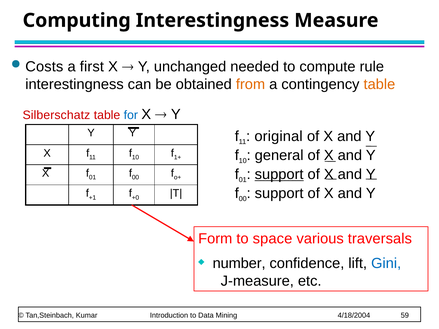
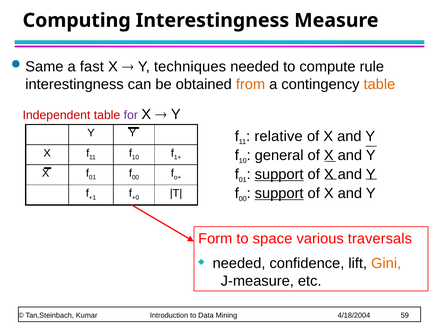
Costs: Costs -> Same (44, 67)
first: first -> fast (92, 67)
unchanged: unchanged -> techniques (190, 67)
Silberschatz: Silberschatz -> Independent (56, 115)
for colour: blue -> purple (131, 115)
original: original -> relative (279, 136)
support underline: none -> present (279, 194)
number: number -> needed (239, 264)
Gini colour: blue -> orange (386, 264)
